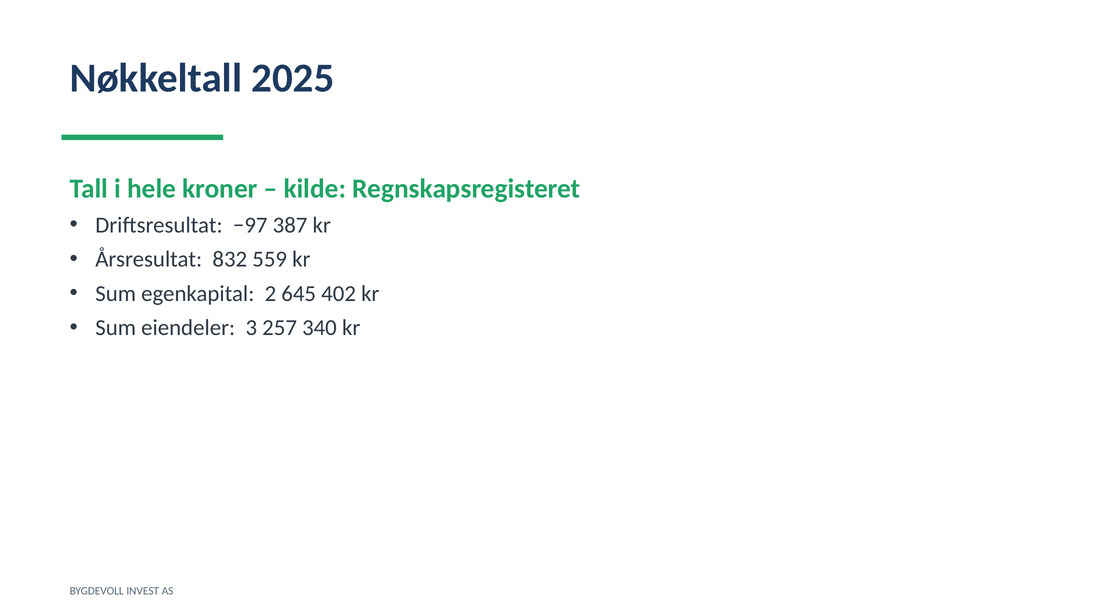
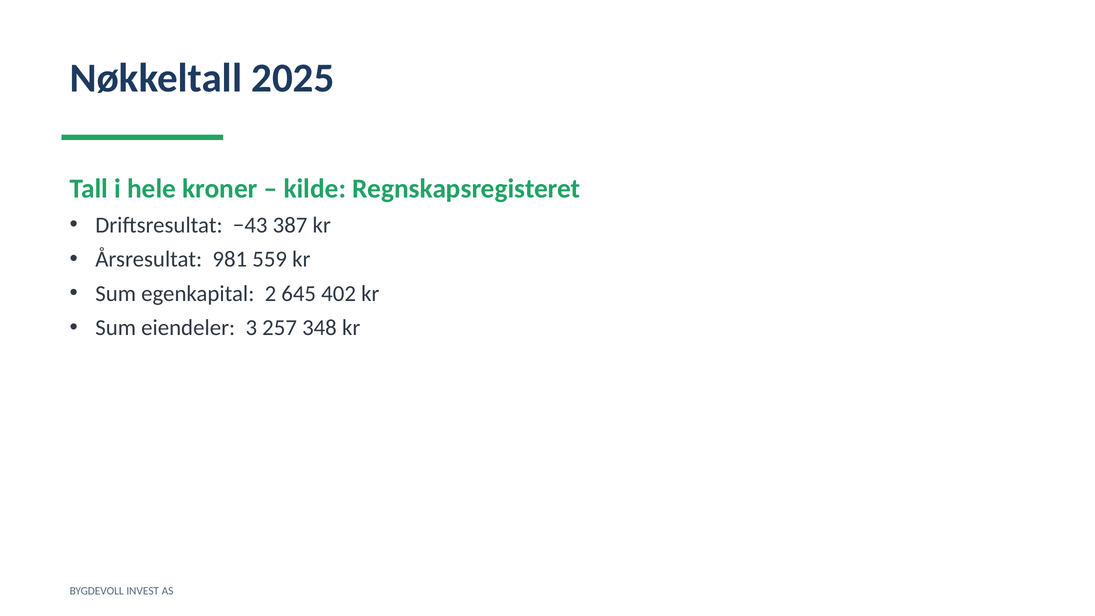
−97: −97 -> −43 (250, 225)
832: 832 -> 981 (230, 259)
340: 340 -> 348 (319, 328)
